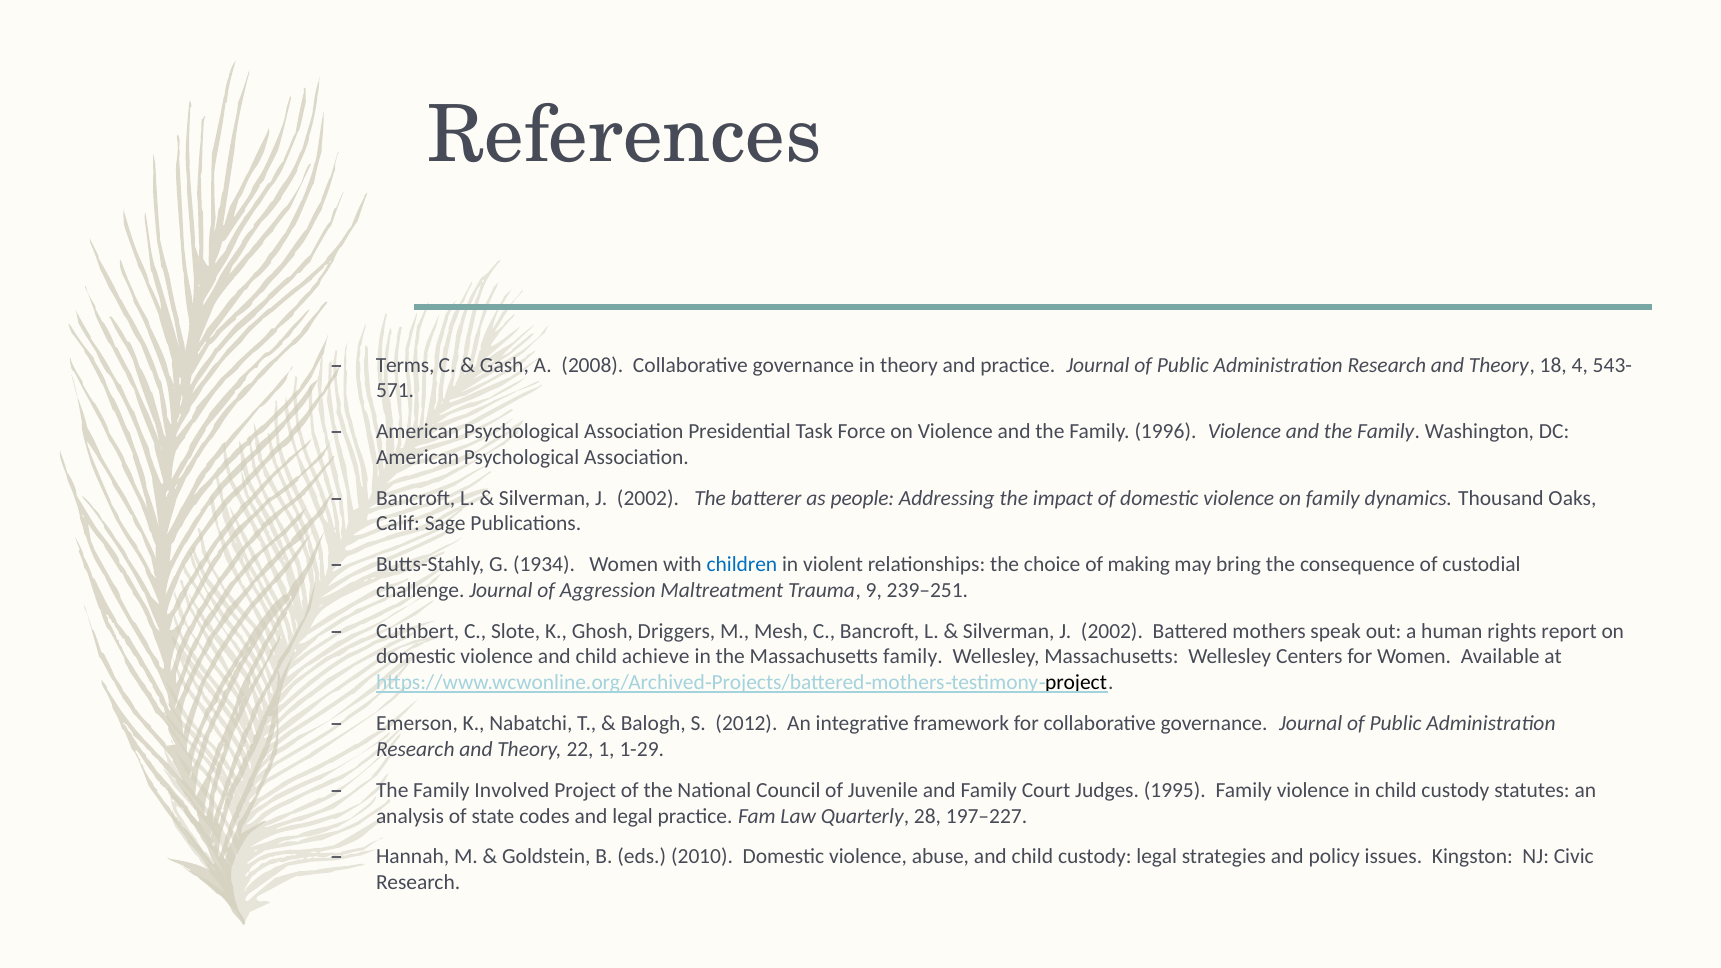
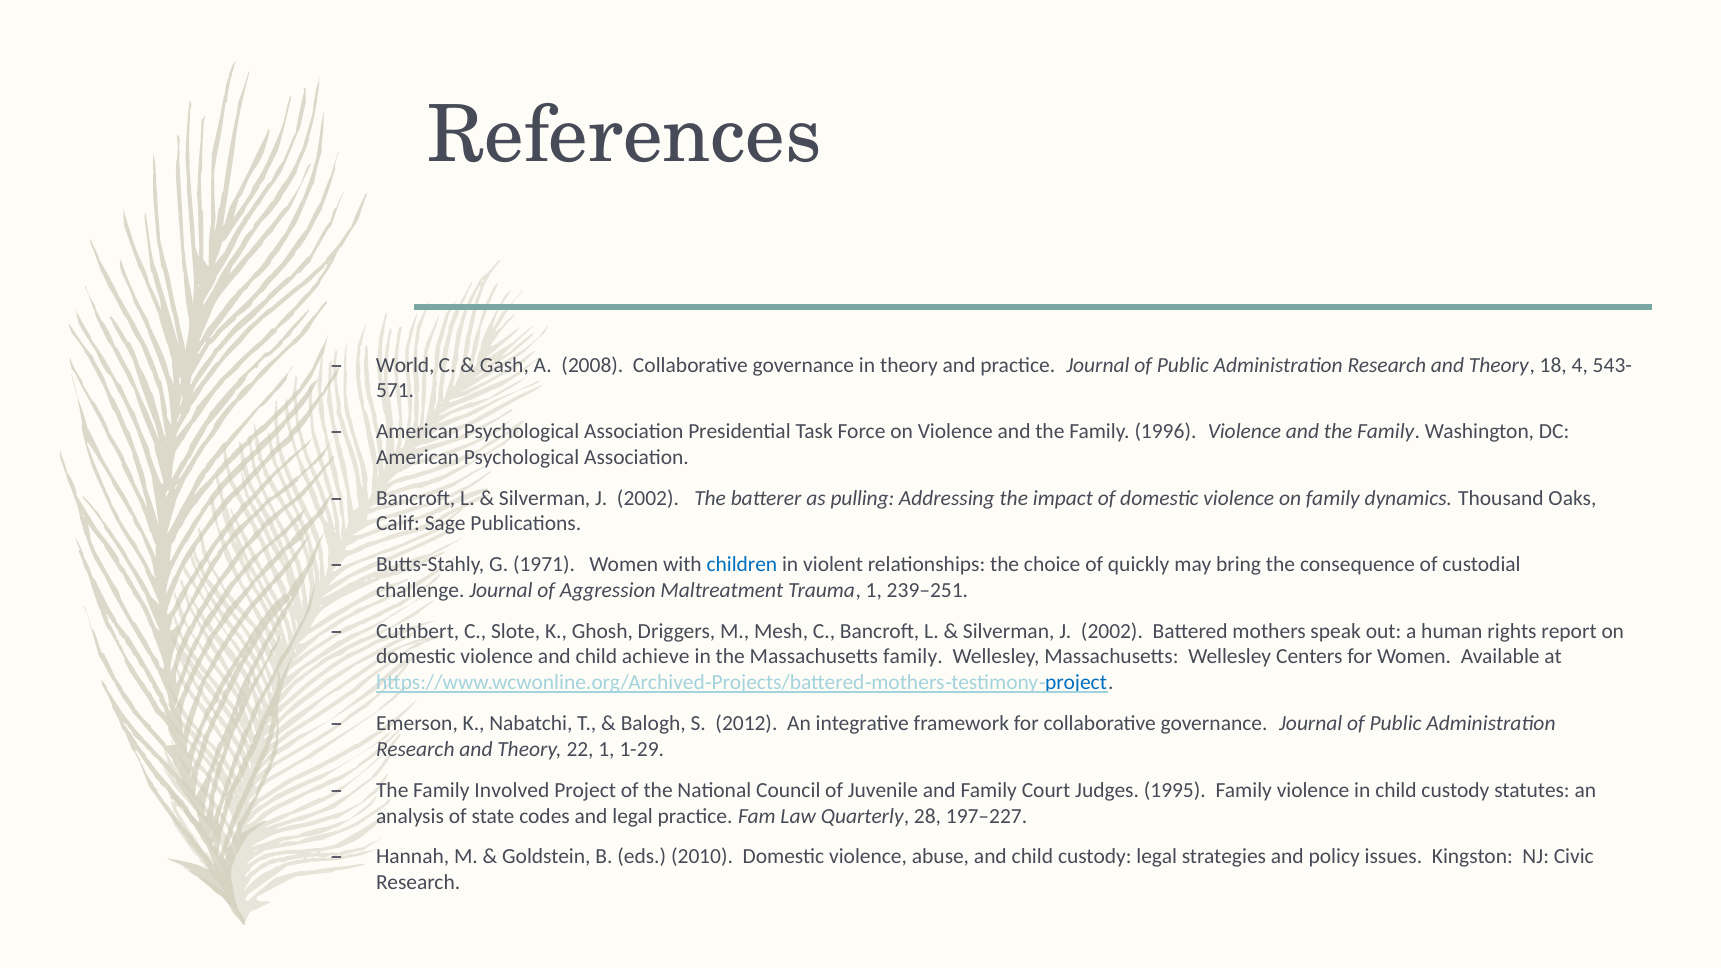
Terms: Terms -> World (405, 365)
people: people -> pulling (862, 498)
1934: 1934 -> 1971 (544, 565)
making: making -> quickly (1139, 565)
Trauma 9: 9 -> 1 (874, 590)
project colour: black -> blue (1076, 683)
